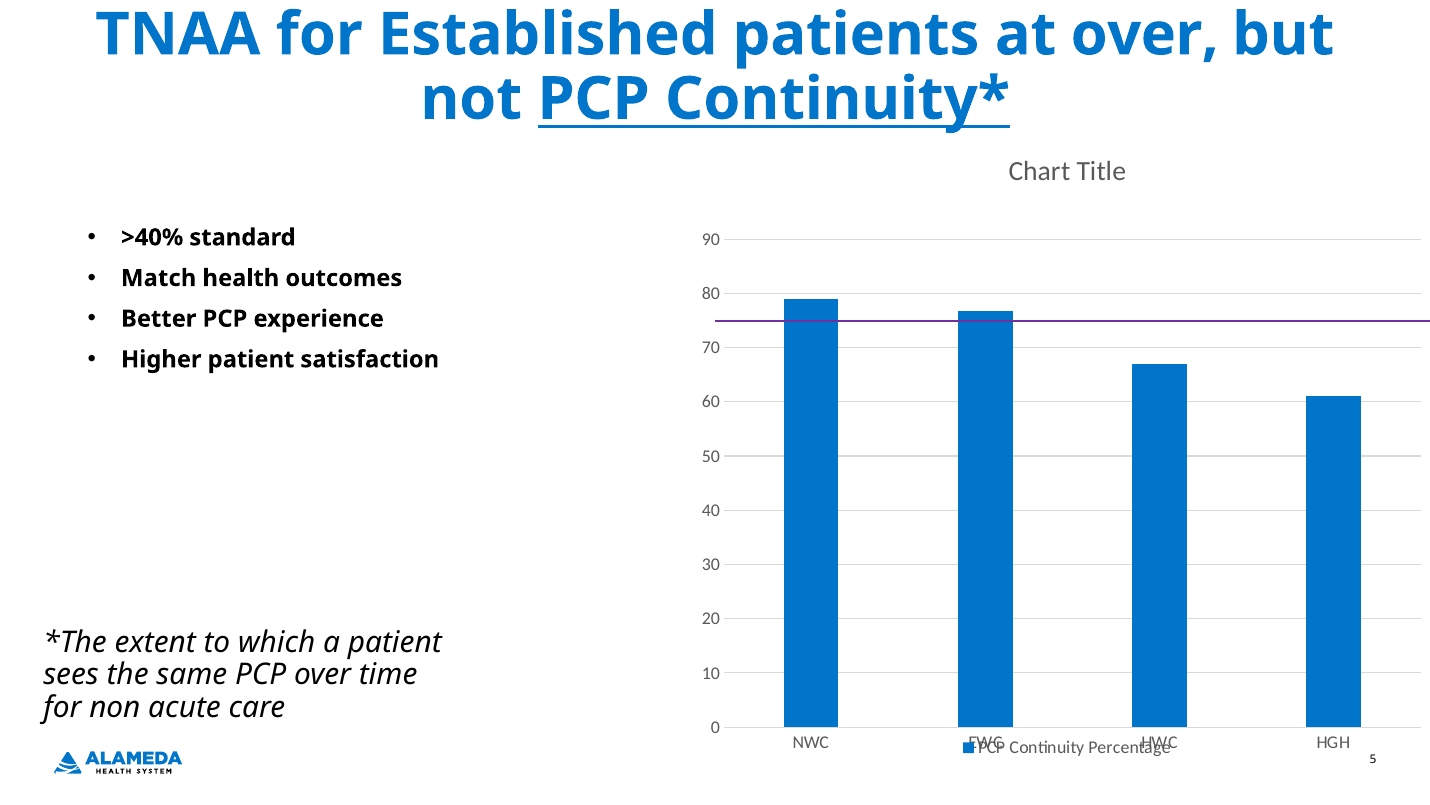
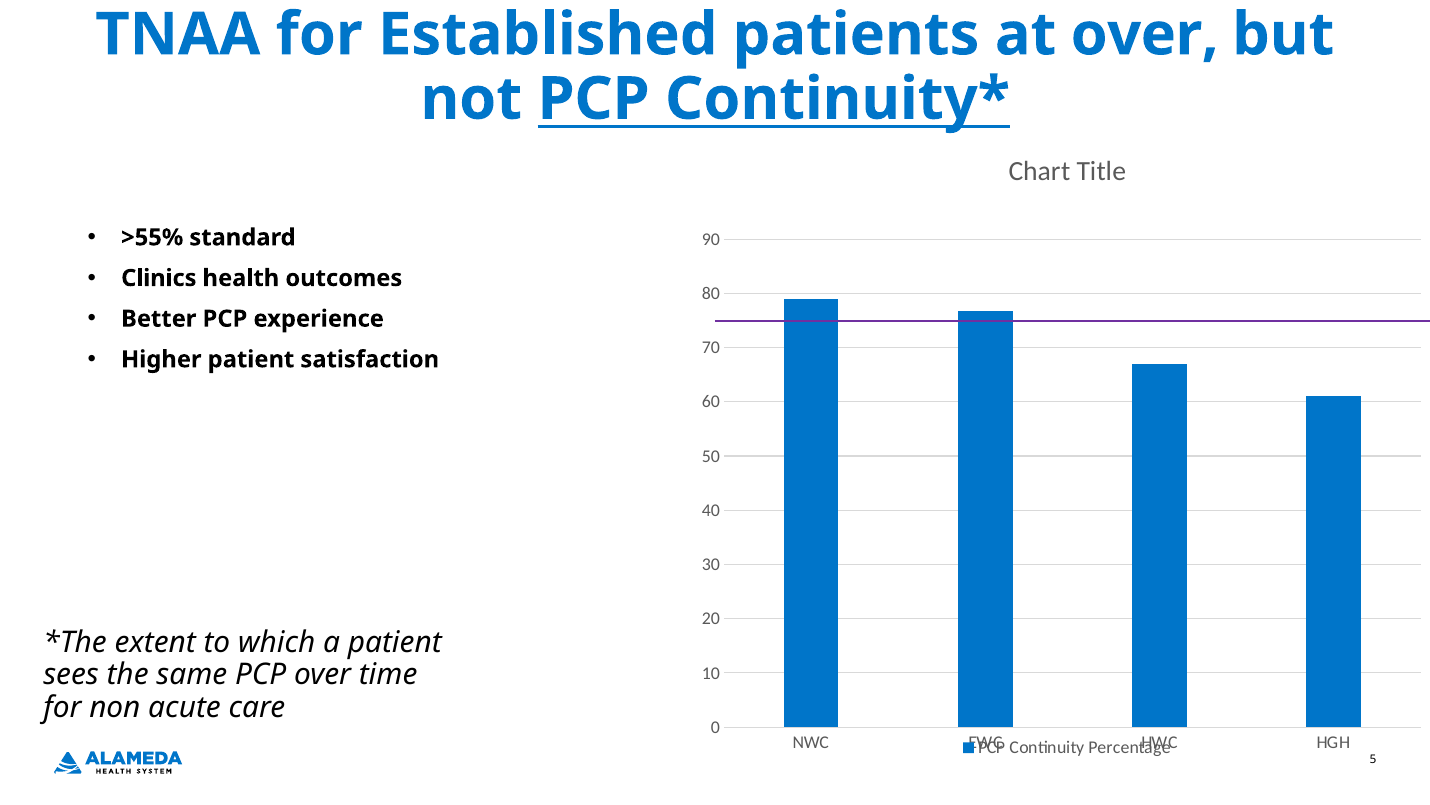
>40%: >40% -> >55% (152, 237)
Match: Match -> Clinics (159, 278)
